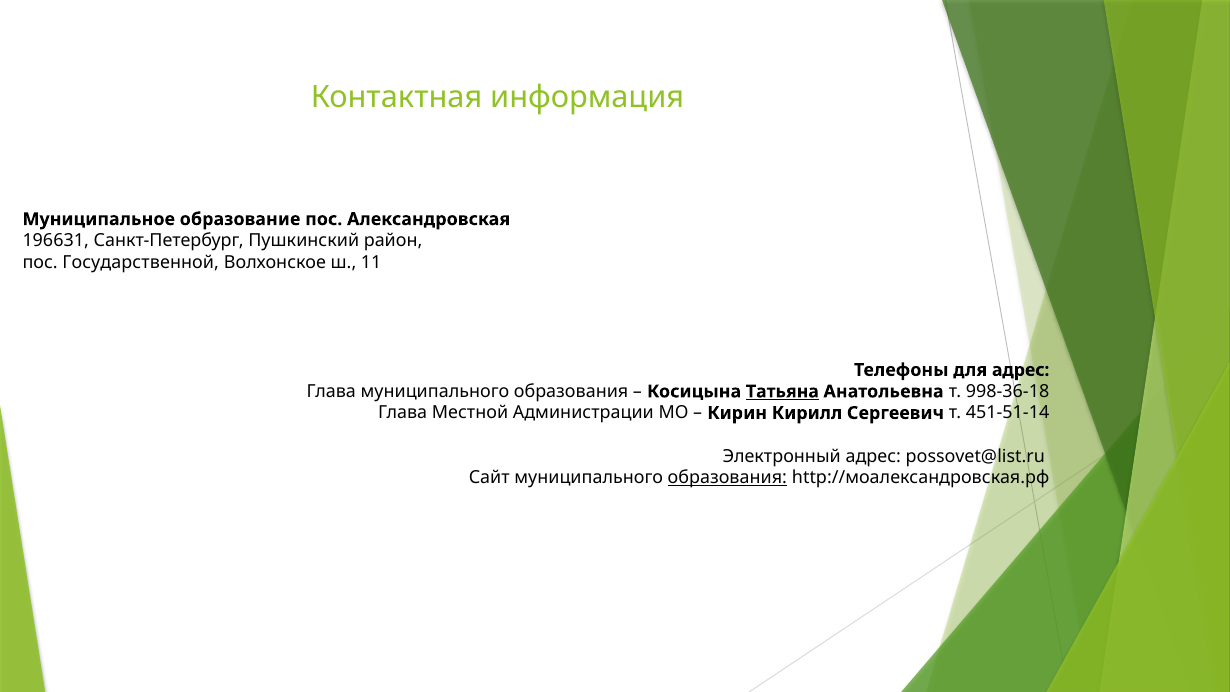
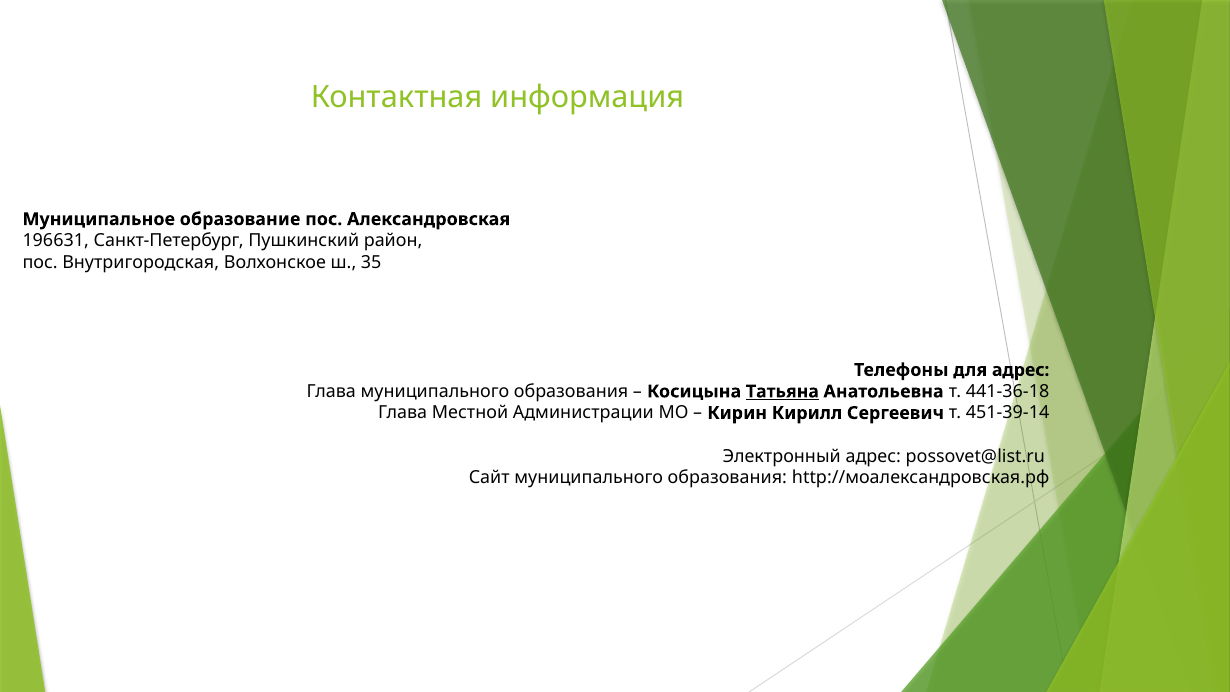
Государственной: Государственной -> Внутригородская (141, 262)
11: 11 -> 35 (371, 262)
998-36-18: 998-36-18 -> 441-36-18 (1008, 391)
451-51-14: 451-51-14 -> 451-39-14 (1008, 413)
образования underline: present -> none (727, 478)
